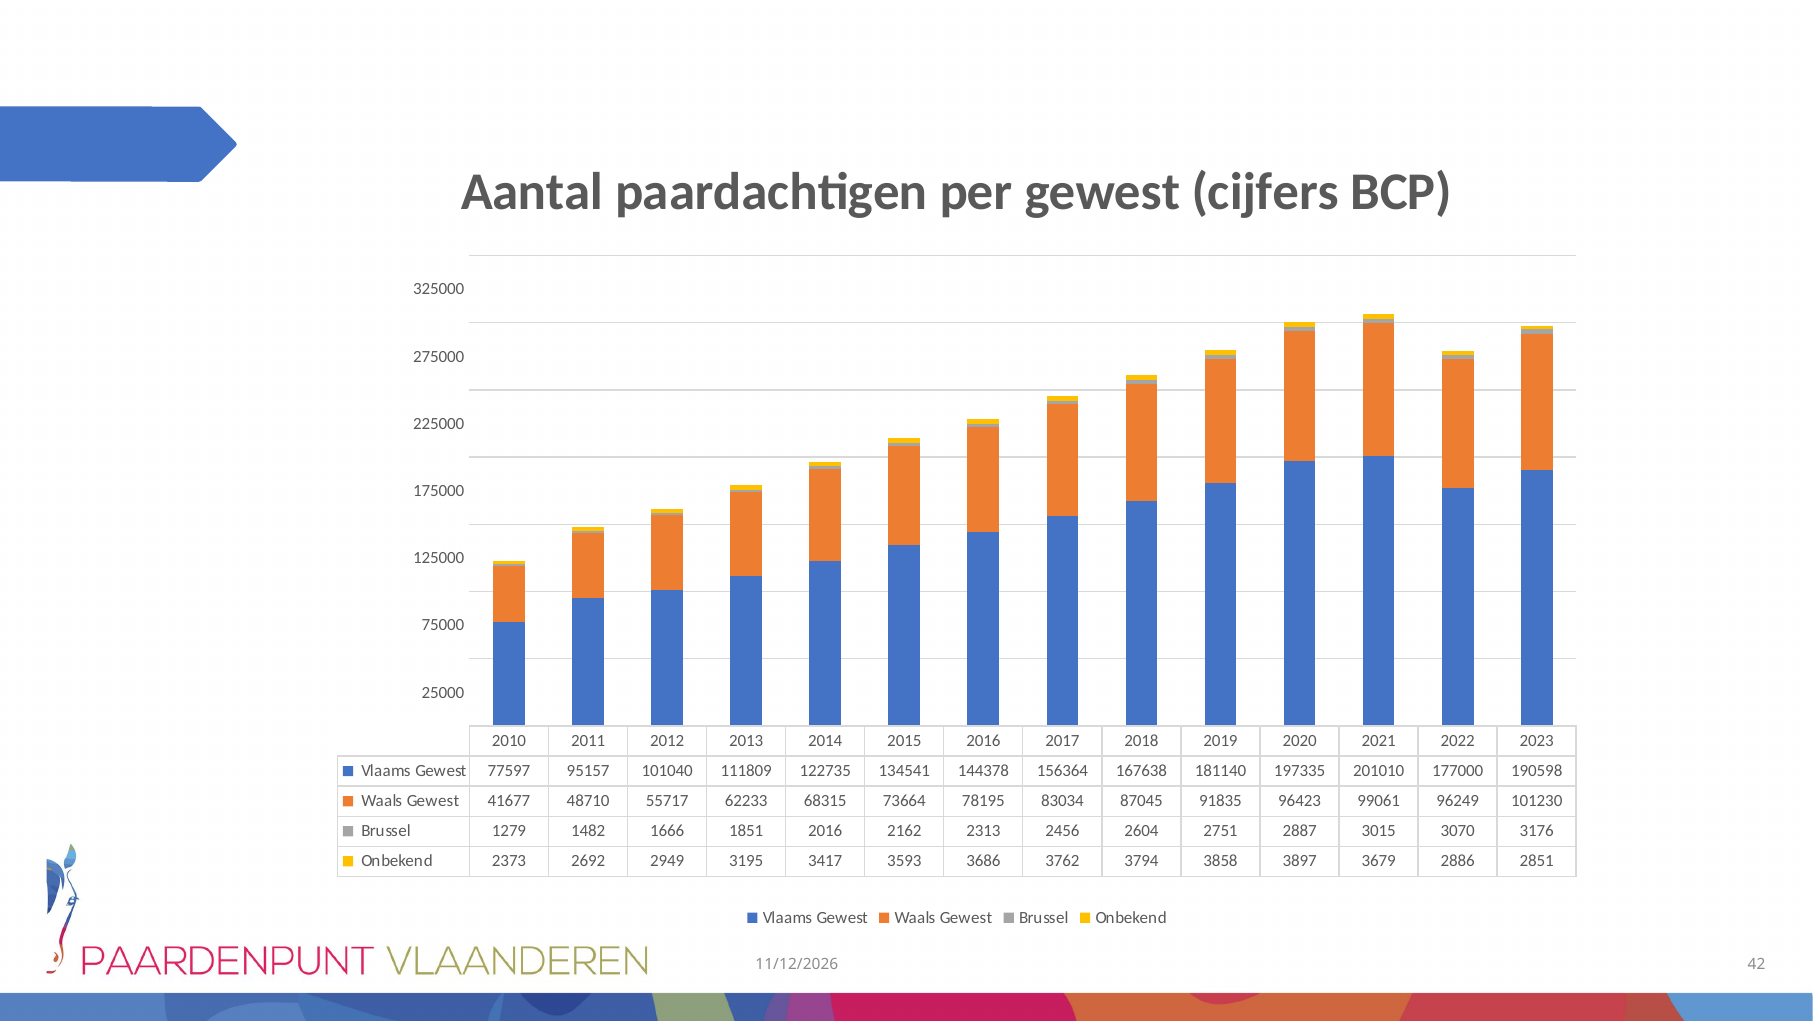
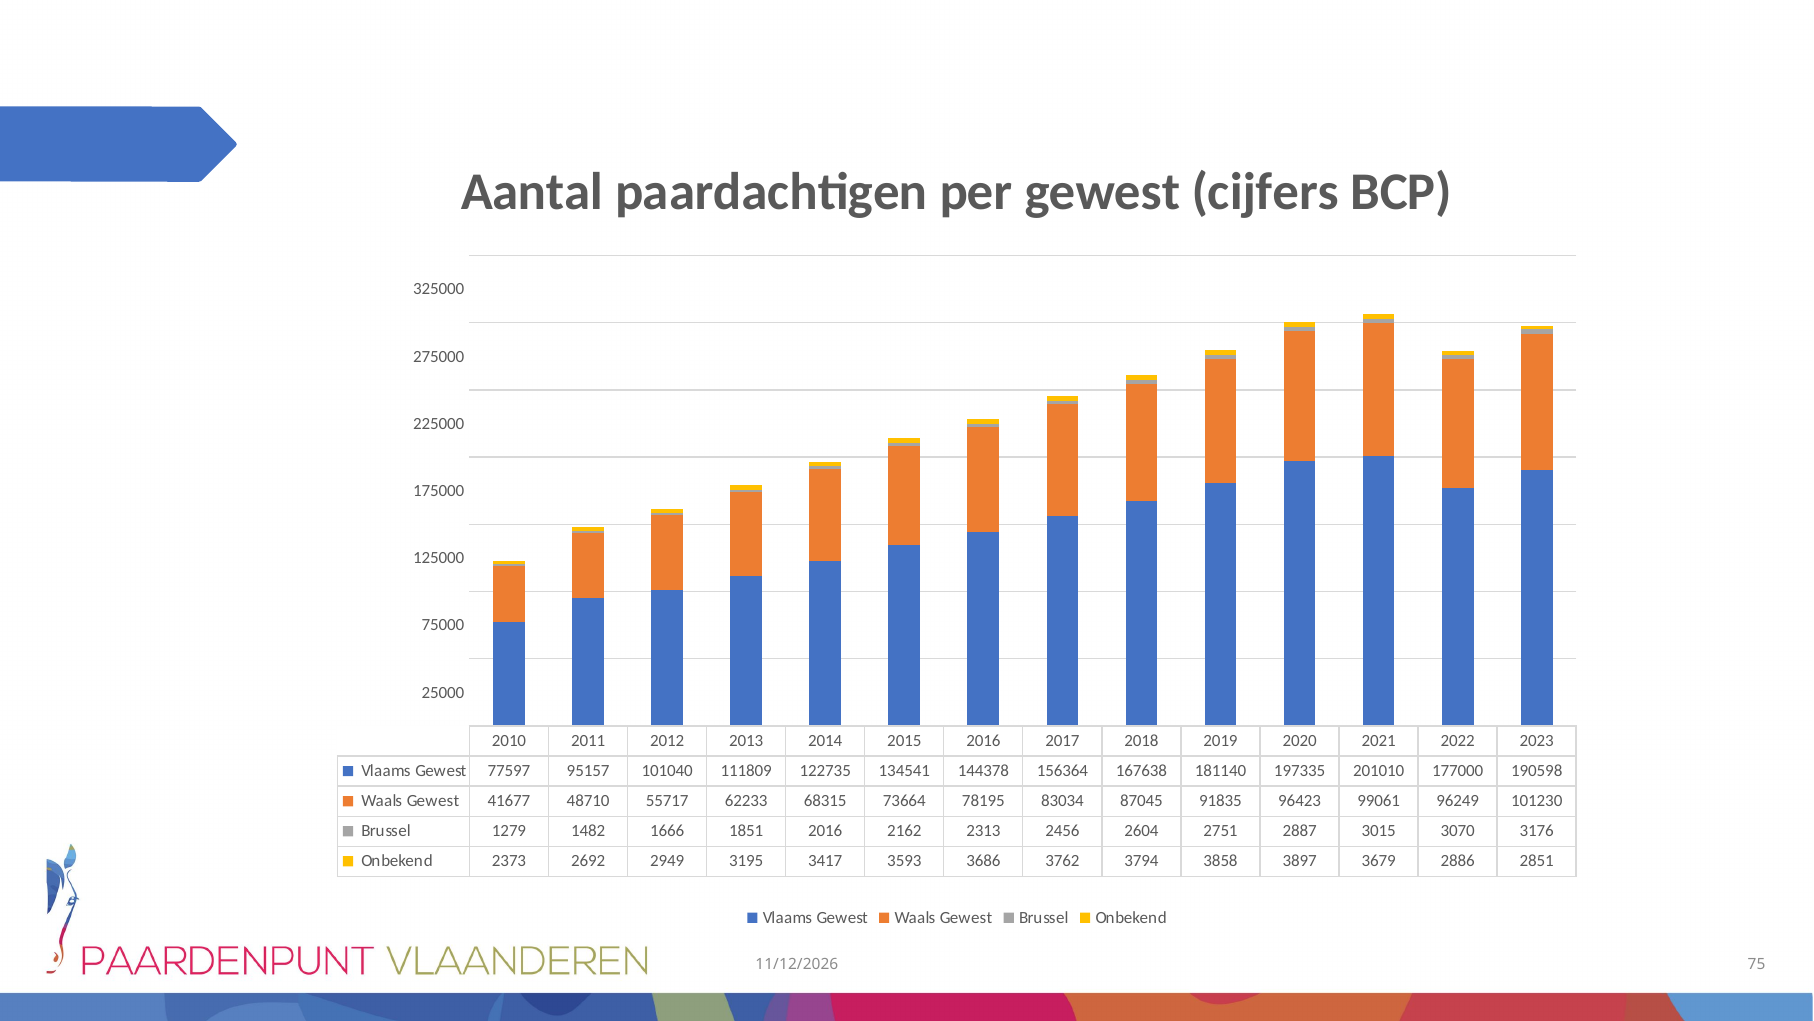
42: 42 -> 75 (1757, 964)
